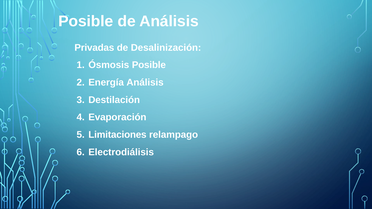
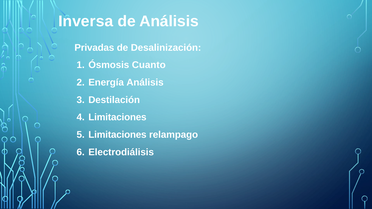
Posible: Posible -> Inversa (86, 21)
Ósmosis Posible: Posible -> Cuanto (149, 65)
Evaporación: Evaporación -> Limitaciones (117, 117)
